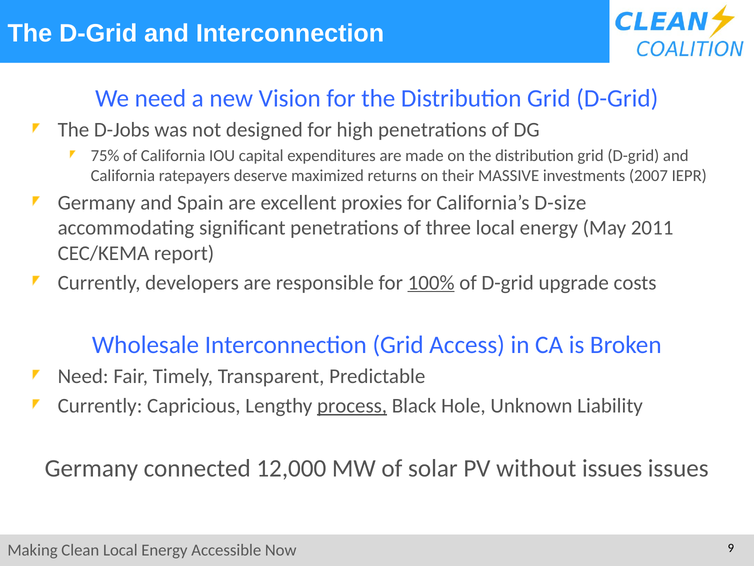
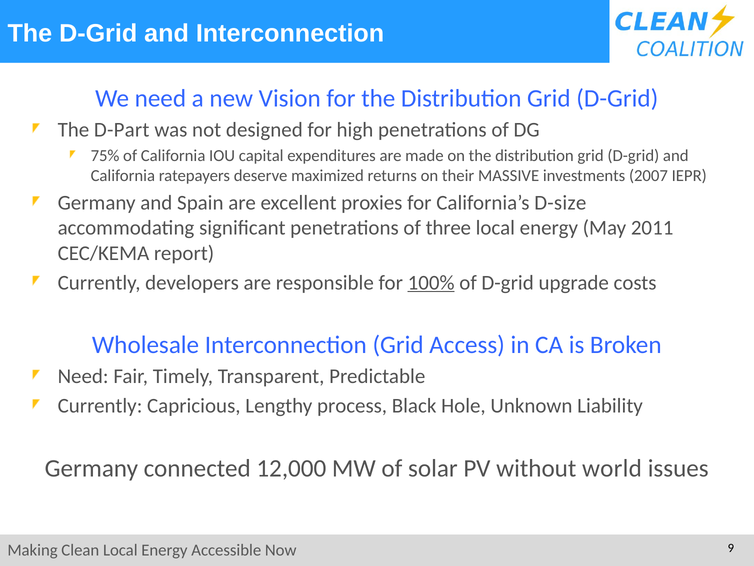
D-Jobs: D-Jobs -> D-Part (122, 130)
process underline: present -> none (352, 405)
without issues: issues -> world (612, 468)
